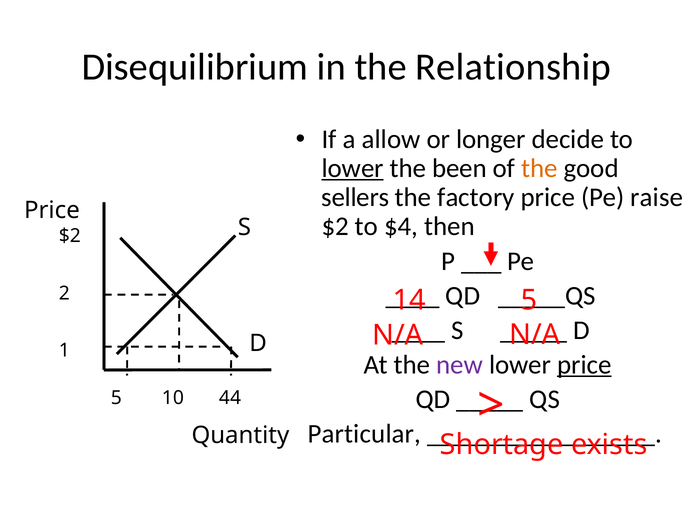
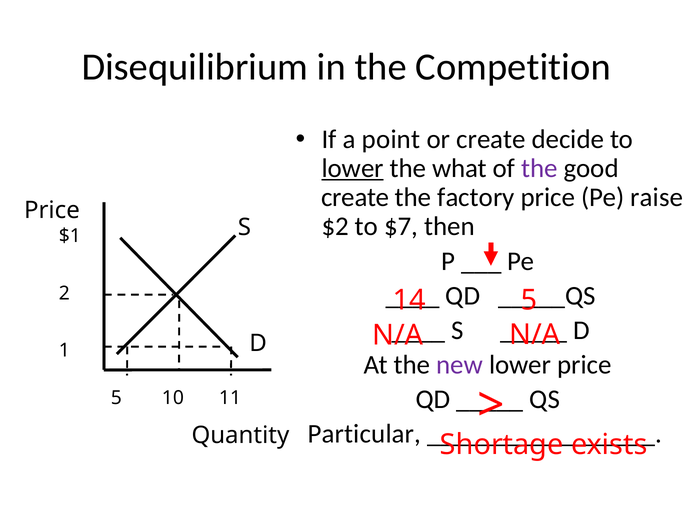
Relationship: Relationship -> Competition (513, 67)
allow: allow -> point (391, 139)
or longer: longer -> create (491, 139)
been: been -> what (460, 168)
the colour: orange -> purple (539, 168)
sellers: sellers -> create (355, 197)
$4: $4 -> $7 (401, 226)
$2: $2 -> $1 (70, 236)
price underline: present -> none (584, 365)
44: 44 -> 11 (230, 397)
